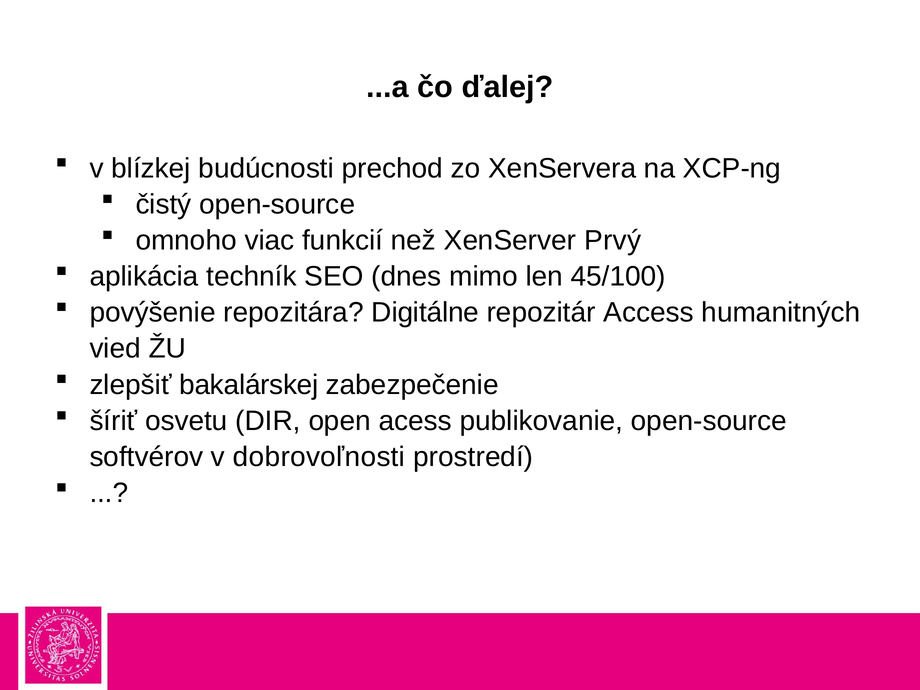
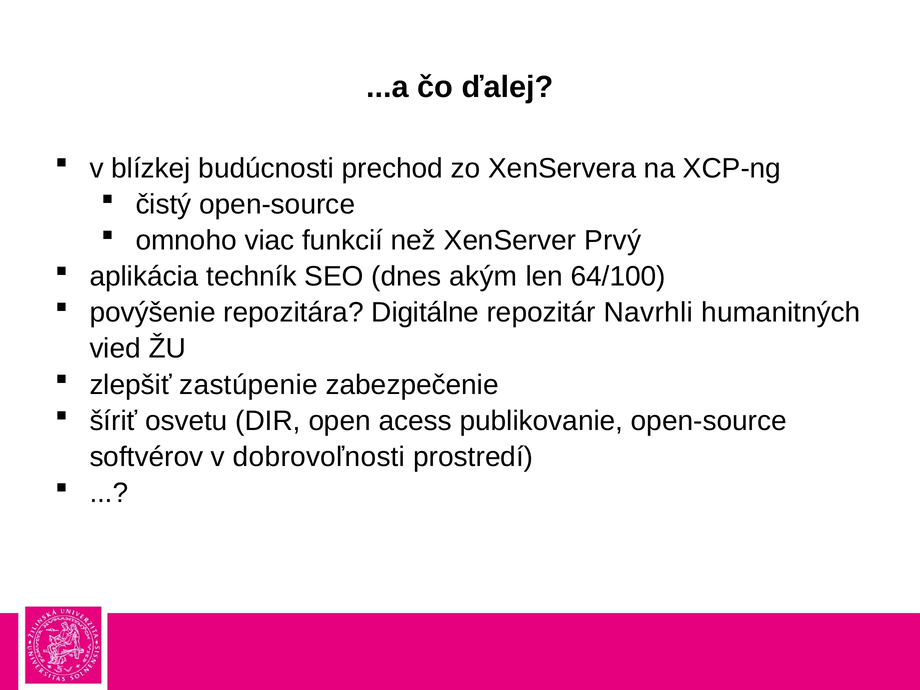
mimo: mimo -> akým (483, 277)
45/100: 45/100 -> 64/100 (618, 277)
Access: Access -> Navrhli (648, 313)
bakalárskej: bakalárskej -> zastúpenie (249, 385)
